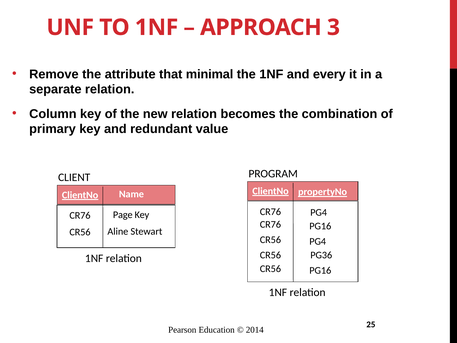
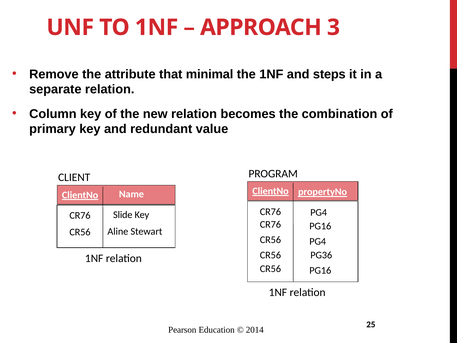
every: every -> steps (329, 74)
Page: Page -> Slide (123, 215)
